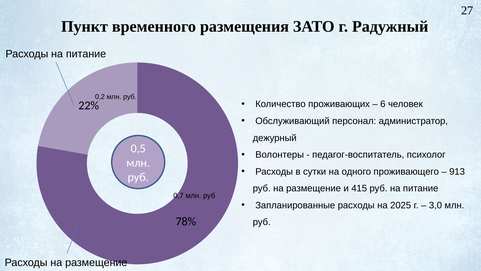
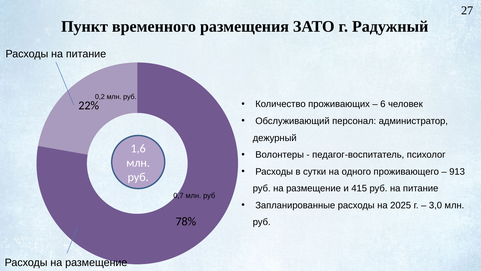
0,5: 0,5 -> 1,6 (138, 148)
